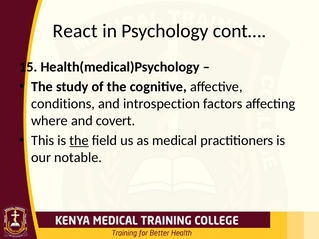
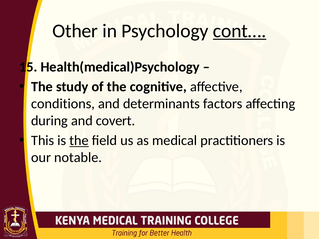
React: React -> Other (75, 31)
cont… underline: none -> present (240, 31)
introspection: introspection -> determinants (162, 104)
where: where -> during (49, 121)
